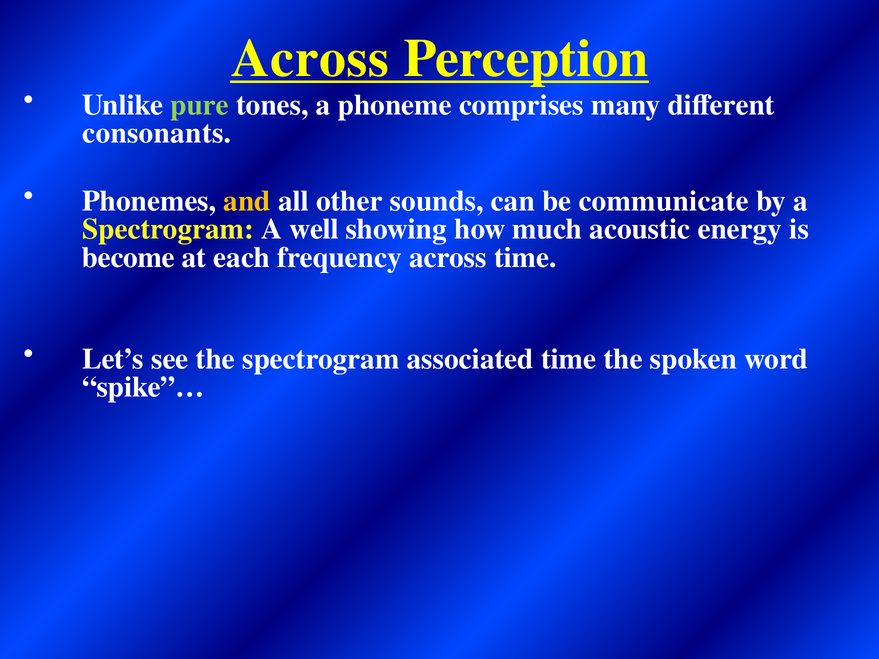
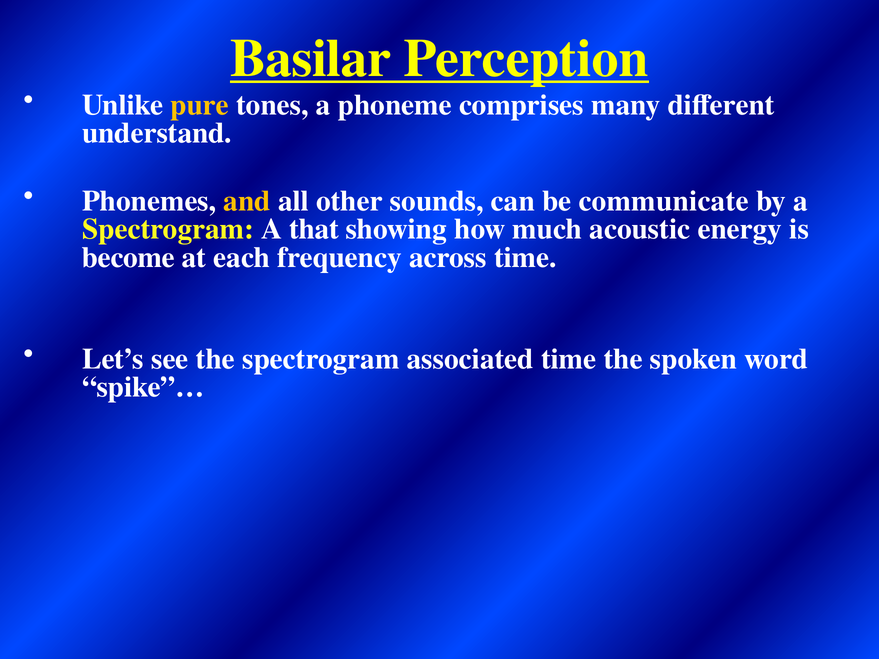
Across: Across -> Basilar (311, 59)
pure colour: light green -> yellow (200, 105)
consonants: consonants -> understand (157, 133)
well: well -> that (314, 229)
